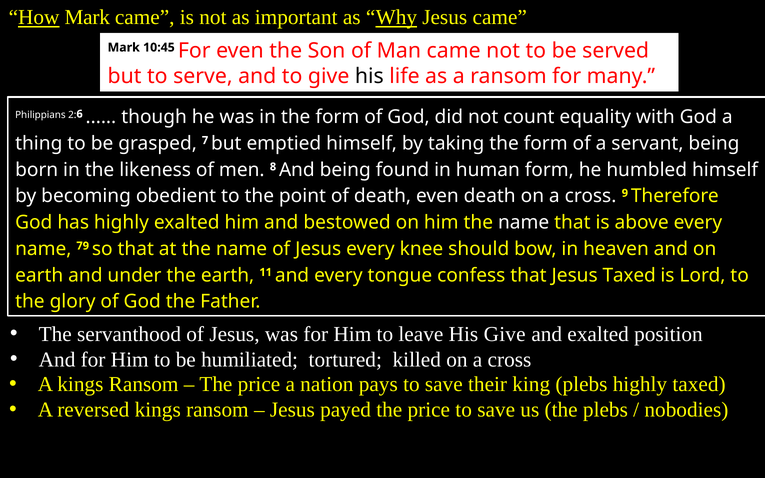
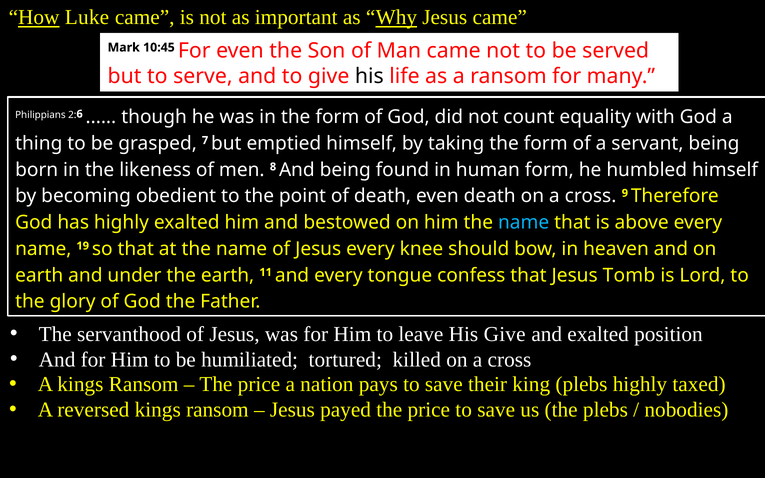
How Mark: Mark -> Luke (87, 17)
name colour: white -> light blue (524, 223)
79: 79 -> 19 (83, 246)
Jesus Taxed: Taxed -> Tomb (629, 275)
